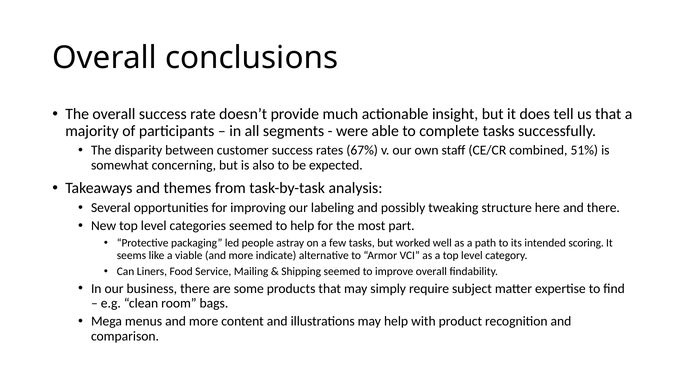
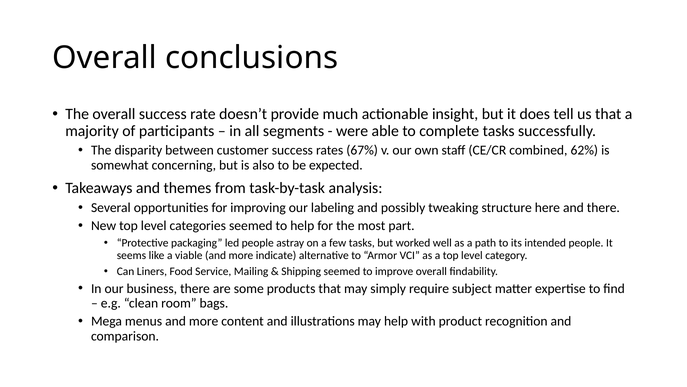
51%: 51% -> 62% (584, 150)
intended scoring: scoring -> people (586, 243)
